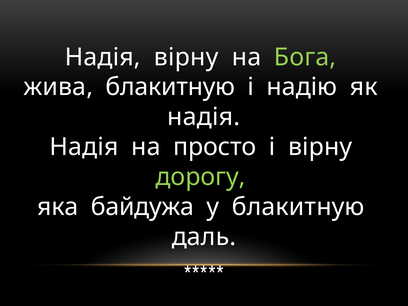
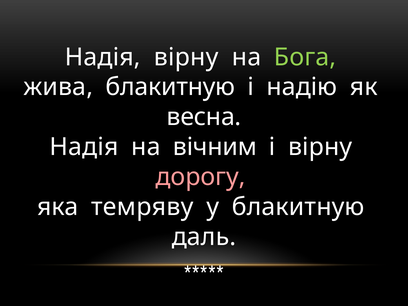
надія: надія -> весна (204, 117)
просто: просто -> вічним (215, 147)
дорогу colour: light green -> pink (200, 177)
байдужа: байдужа -> темряву (142, 207)
